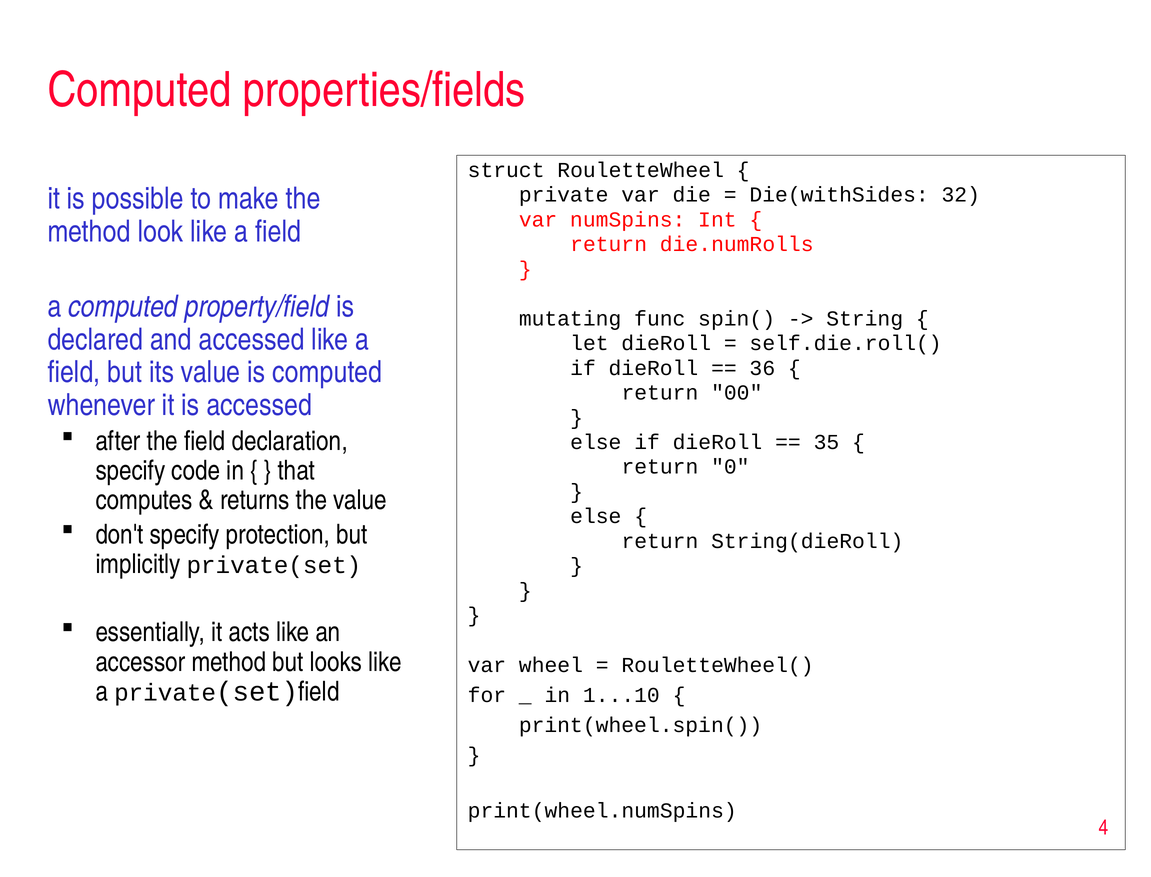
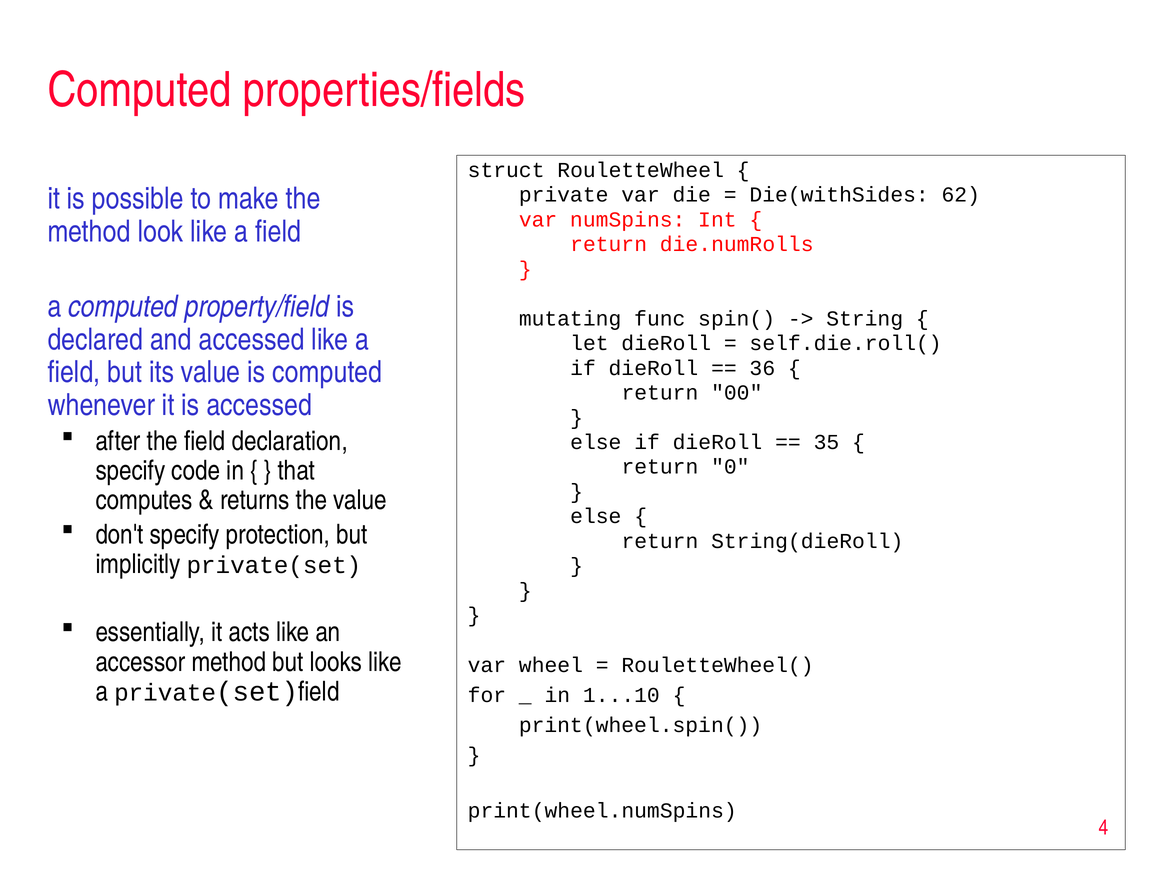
32: 32 -> 62 (961, 195)
